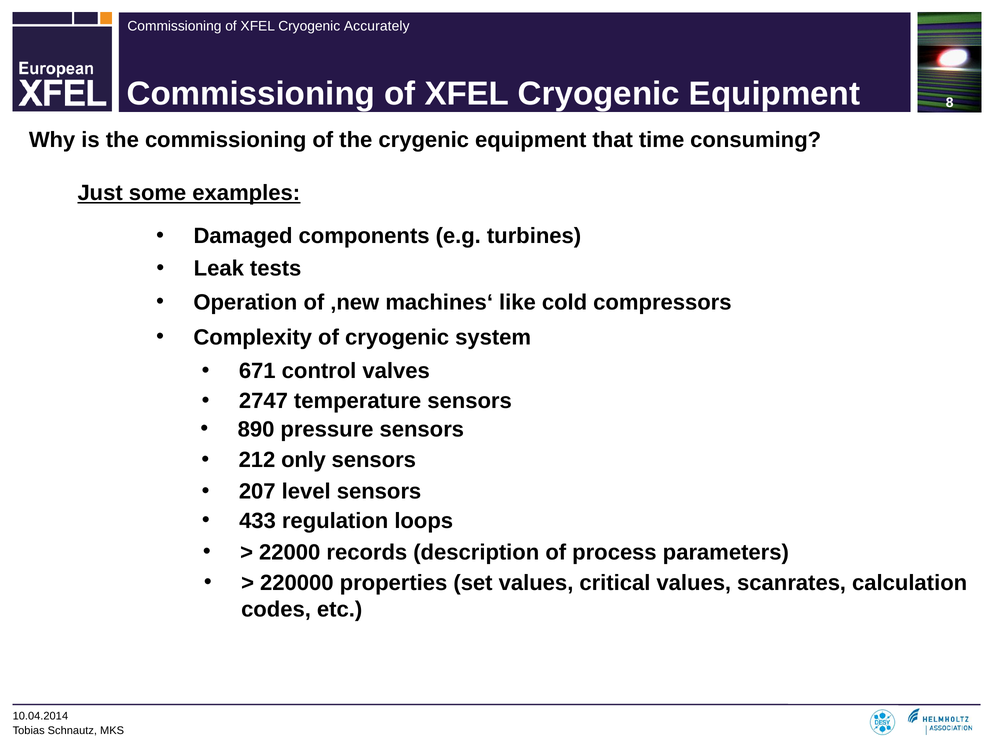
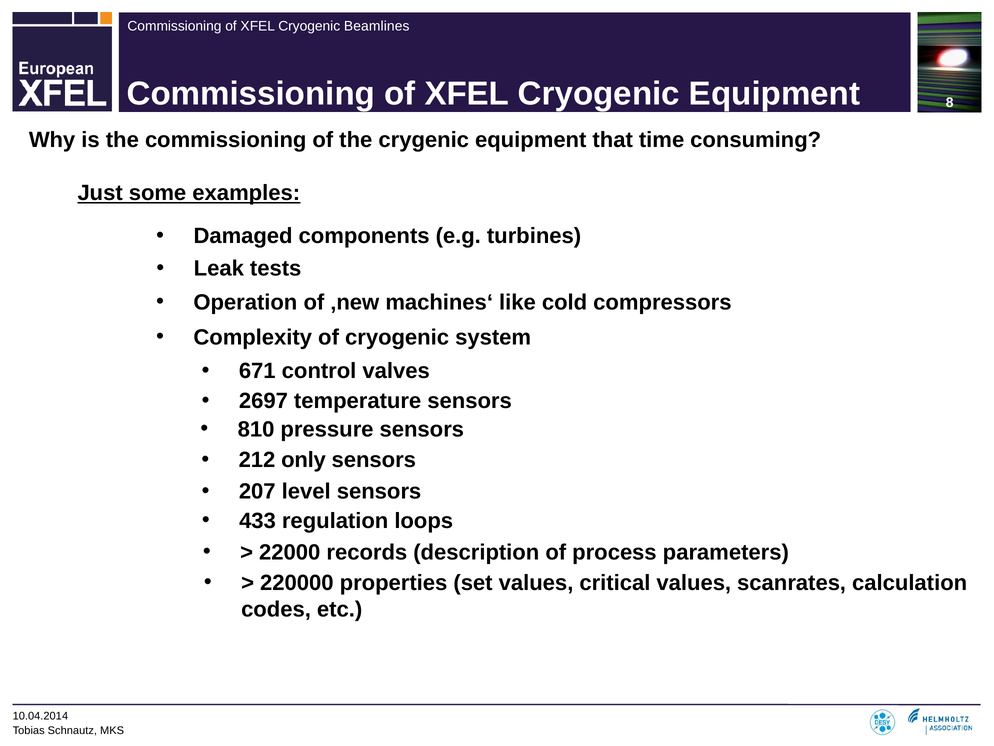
Accurately: Accurately -> Beamlines (377, 26)
2747: 2747 -> 2697 (263, 401)
890: 890 -> 810 (256, 429)
